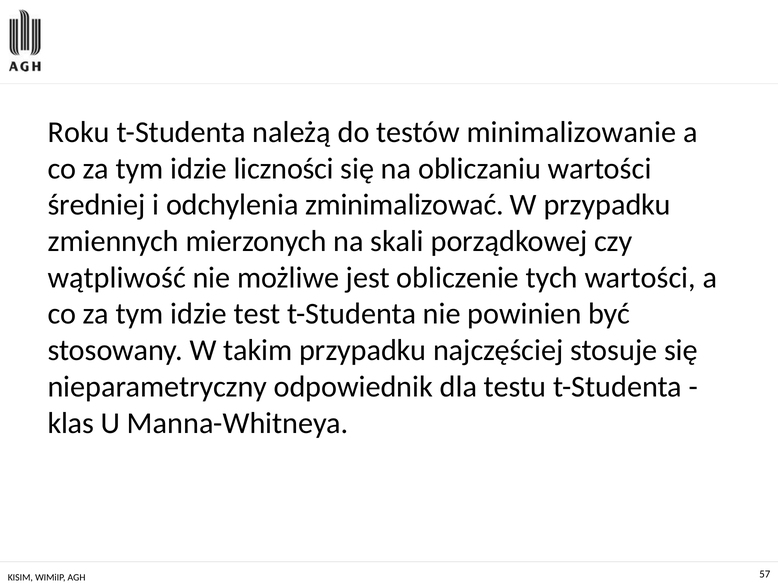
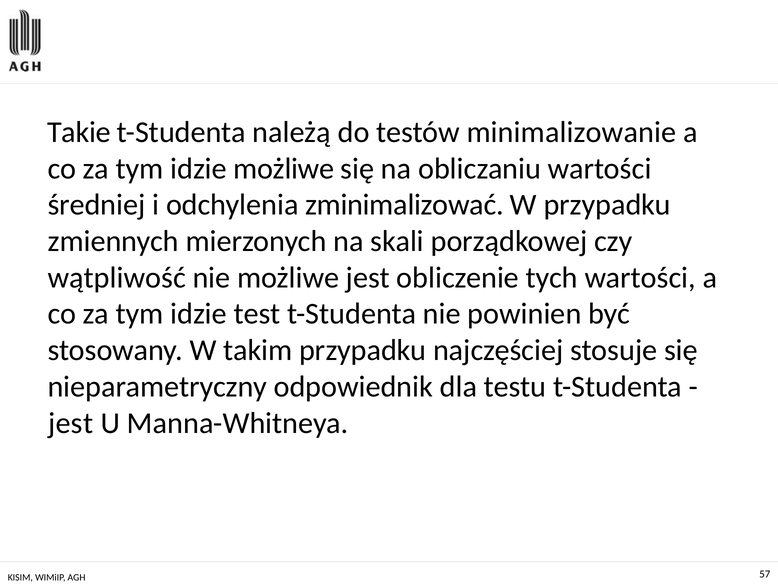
Roku: Roku -> Takie (79, 132)
idzie liczności: liczności -> możliwe (284, 168)
klas: klas -> jest (71, 423)
